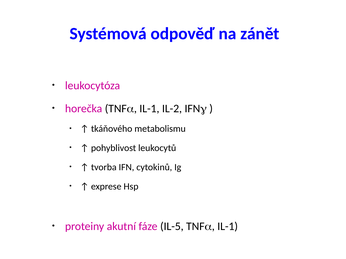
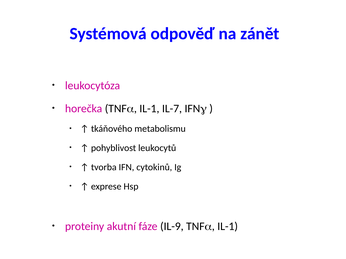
IL-2: IL-2 -> IL-7 (172, 109)
IL-5: IL-5 -> IL-9 (172, 227)
